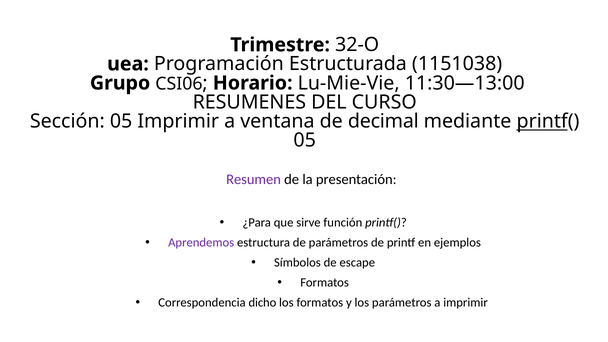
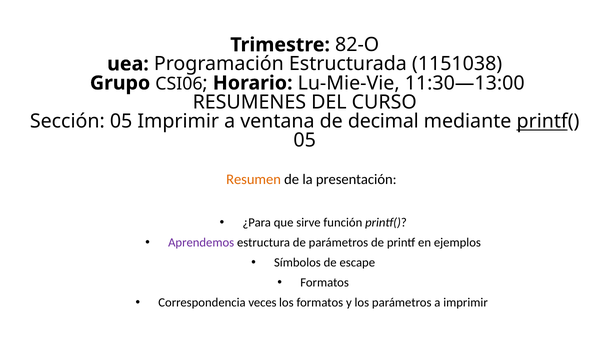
32-O: 32-O -> 82-O (357, 45)
Resumen colour: purple -> orange (254, 179)
dicho: dicho -> veces (262, 302)
